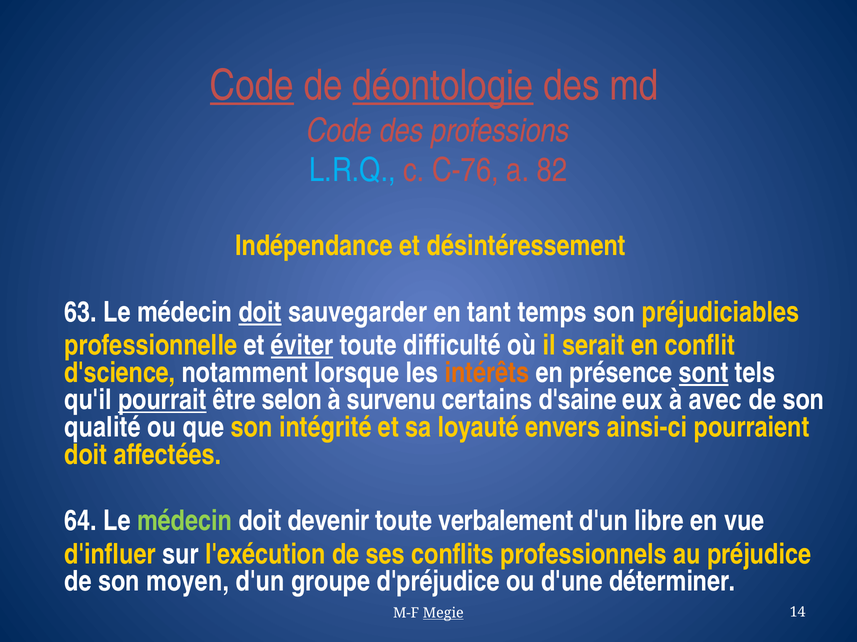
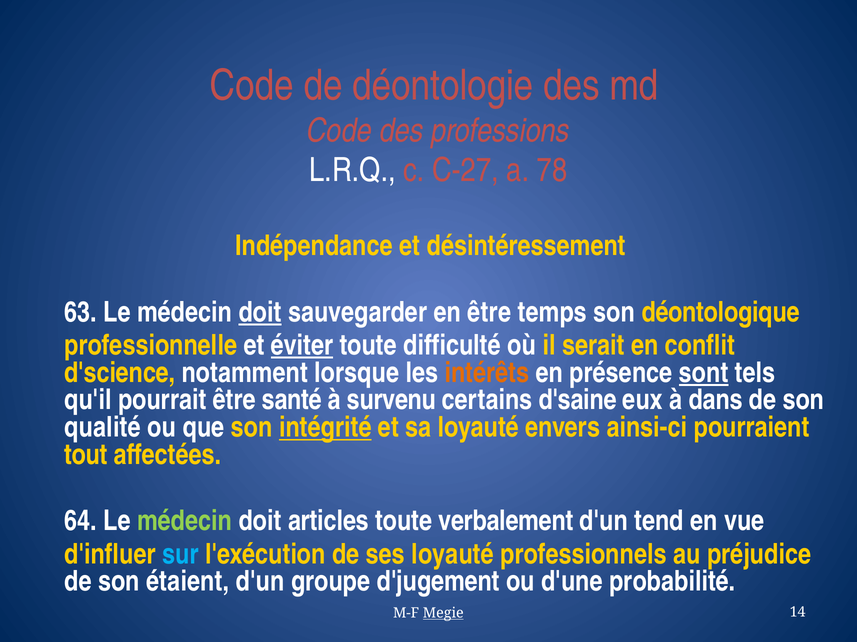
Code underline: present -> none (252, 86)
déontologie underline: present -> none (443, 86)
L.R.Q colour: light blue -> white (353, 171)
C-76: C-76 -> C-27 (466, 171)
82: 82 -> 78 (552, 171)
en tant: tant -> être (489, 313)
préjudiciables: préjudiciables -> déontologique (721, 313)
pourrait underline: present -> none (162, 401)
selon: selon -> santé (292, 401)
avec: avec -> dans (716, 401)
intégrité underline: none -> present (325, 428)
doit: doit -> tout (86, 455)
devenir: devenir -> articles (329, 522)
libre: libre -> tend (659, 522)
sur colour: white -> light blue (180, 555)
ses conflits: conflits -> loyauté (453, 555)
moyen: moyen -> étaient (188, 582)
d'préjudice: d'préjudice -> d'jugement (438, 582)
déterminer: déterminer -> probabilité (672, 582)
